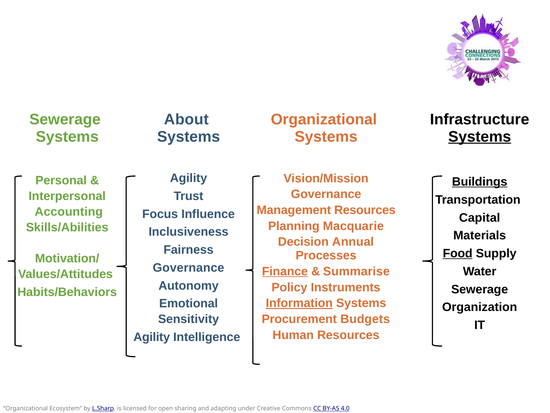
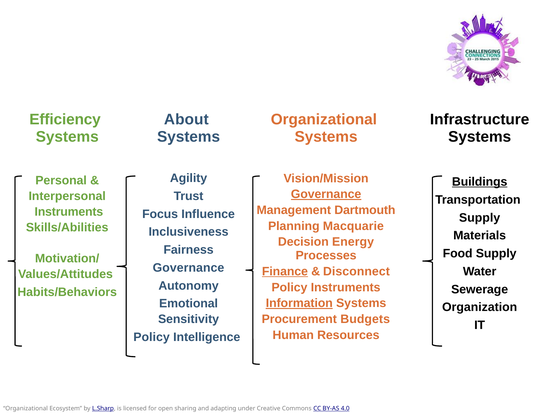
Sewerage: Sewerage -> Efficiency (65, 119)
Systems underline: present -> none (480, 137)
Governance underline: none -> present (326, 194)
Management Resources: Resources -> Dartmouth (365, 210)
Accounting: Accounting -> Instruments (69, 211)
Capital: Capital -> Supply (480, 217)
Annual: Annual -> Energy (353, 242)
Food underline: present -> none (458, 253)
Summarise: Summarise -> Disconnect (356, 271)
Agility: Agility -> Policy (152, 337)
